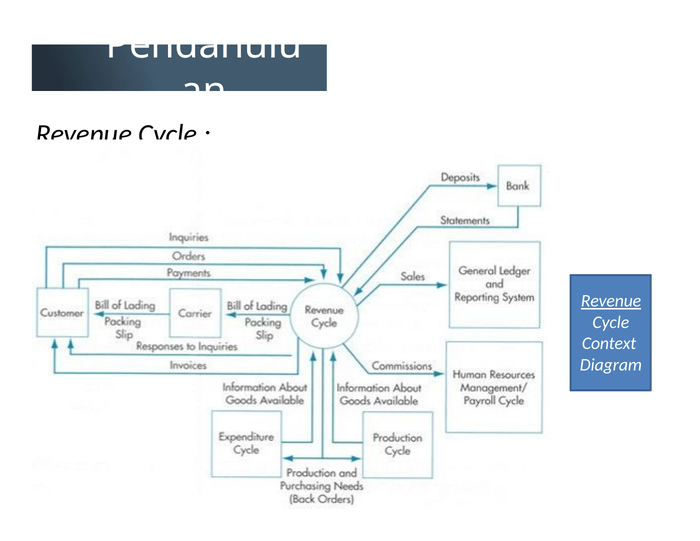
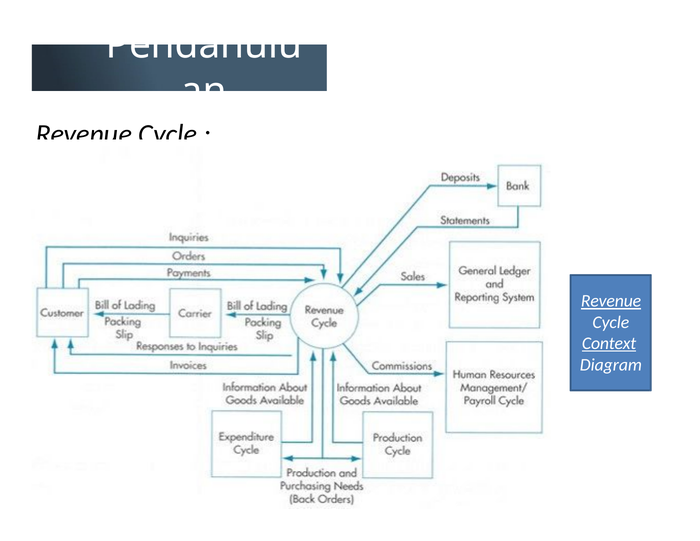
Context underline: none -> present (609, 344)
